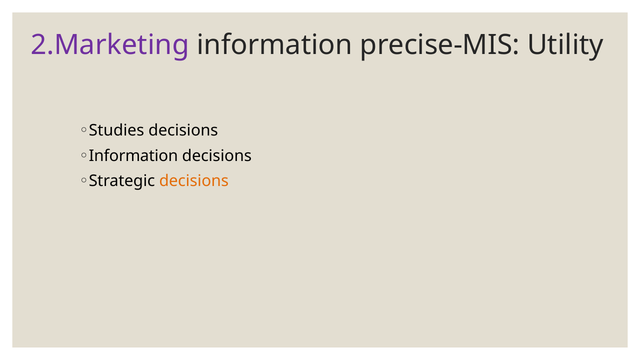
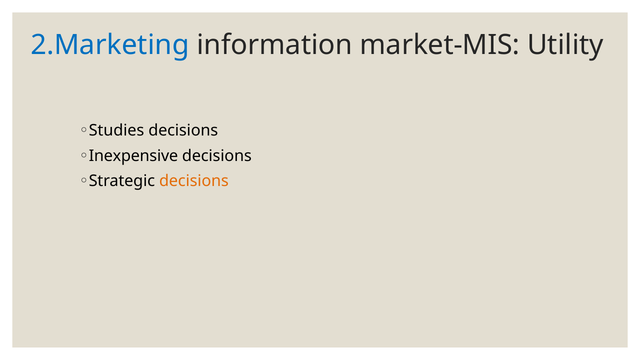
2.Marketing colour: purple -> blue (110, 45)
precise-MIS: precise-MIS -> market-MIS (440, 45)
Information: Information -> Inexpensive (133, 156)
